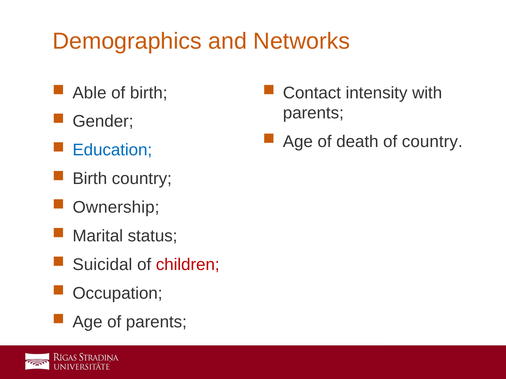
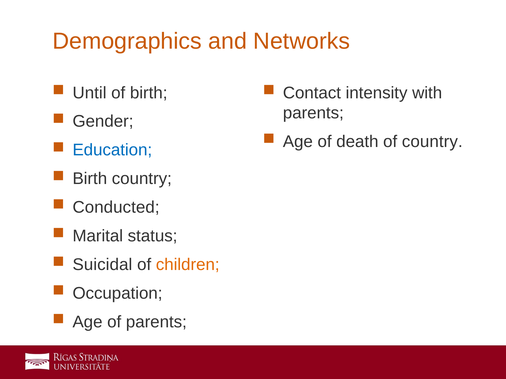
Able: Able -> Until (90, 93)
Ownership: Ownership -> Conducted (116, 208)
children colour: red -> orange (188, 265)
